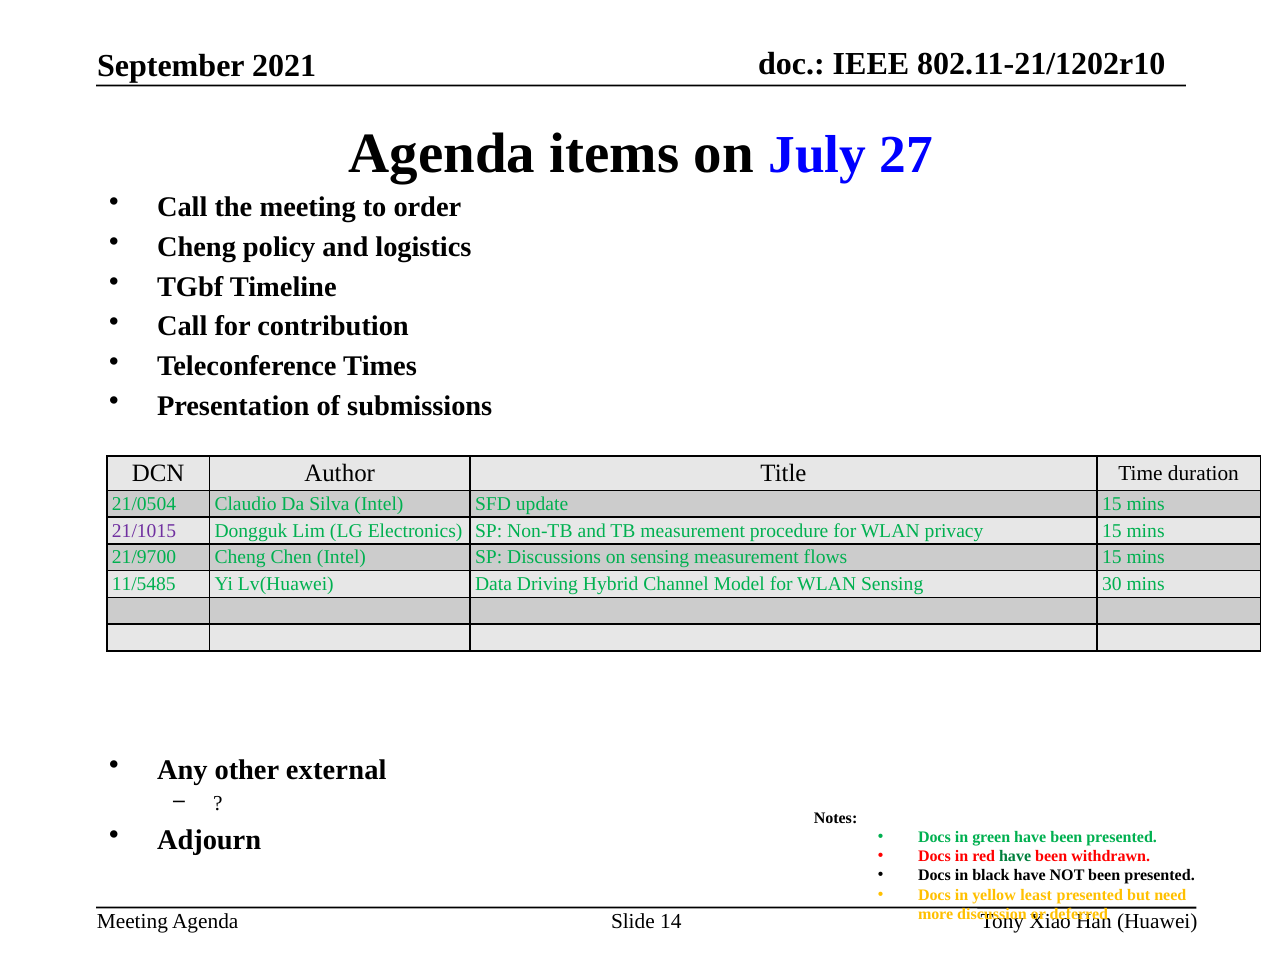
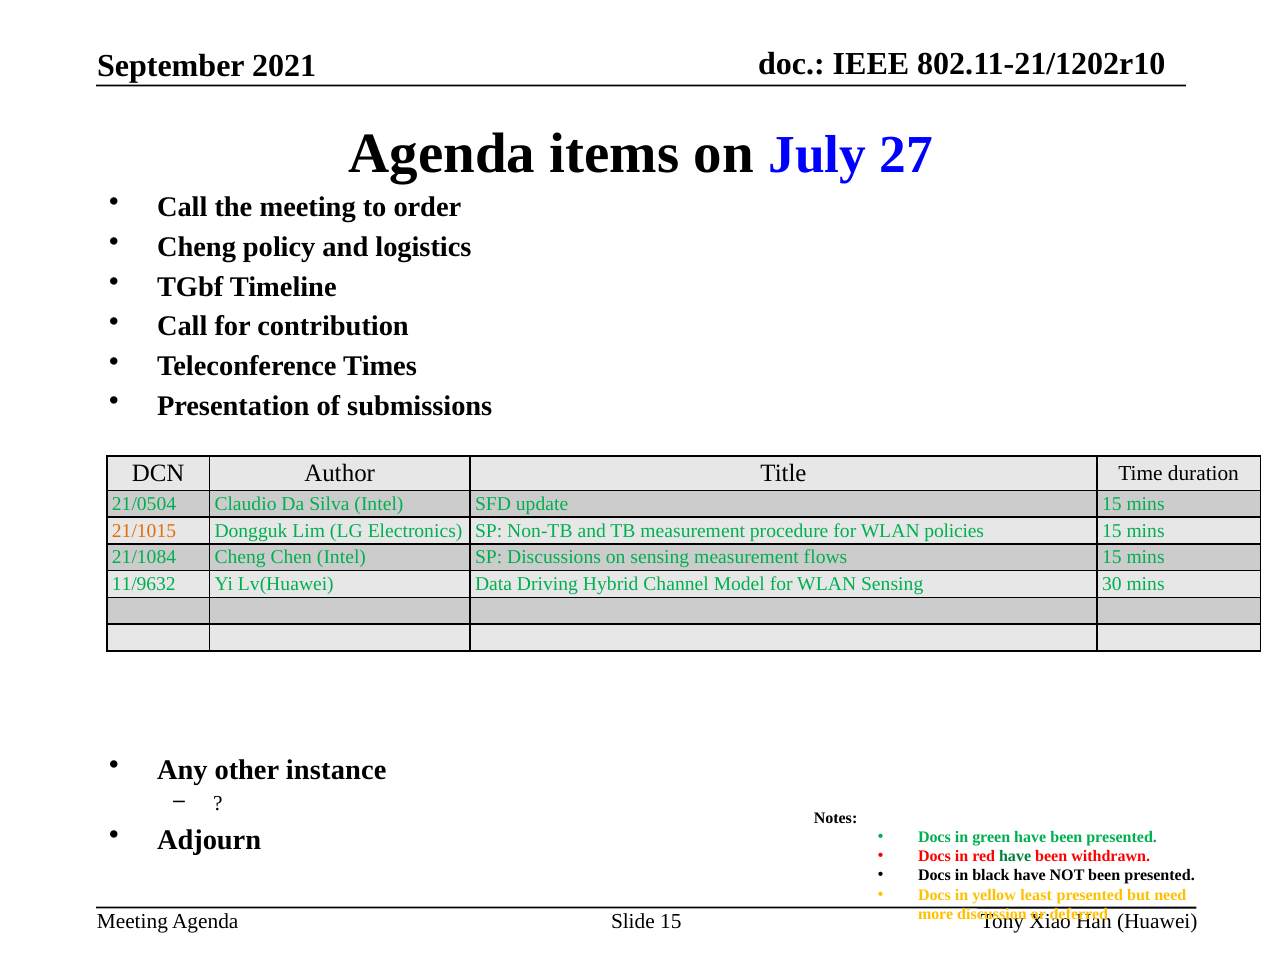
21/1015 colour: purple -> orange (144, 531)
privacy: privacy -> policies (954, 531)
21/9700: 21/9700 -> 21/1084 (144, 558)
11/5485: 11/5485 -> 11/9632 (144, 584)
external: external -> instance (336, 770)
Slide 14: 14 -> 15 (671, 922)
